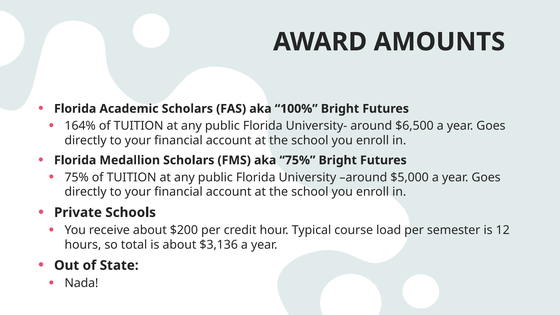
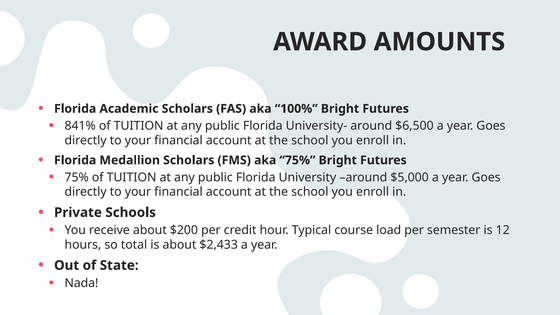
164%: 164% -> 841% (80, 126)
$3,136: $3,136 -> $2,433 (219, 245)
